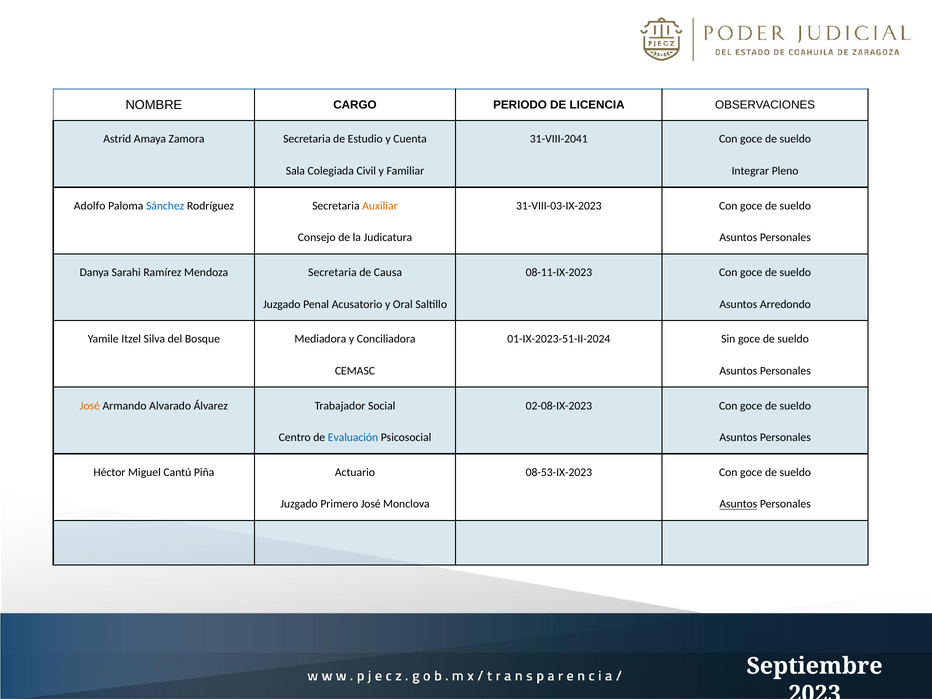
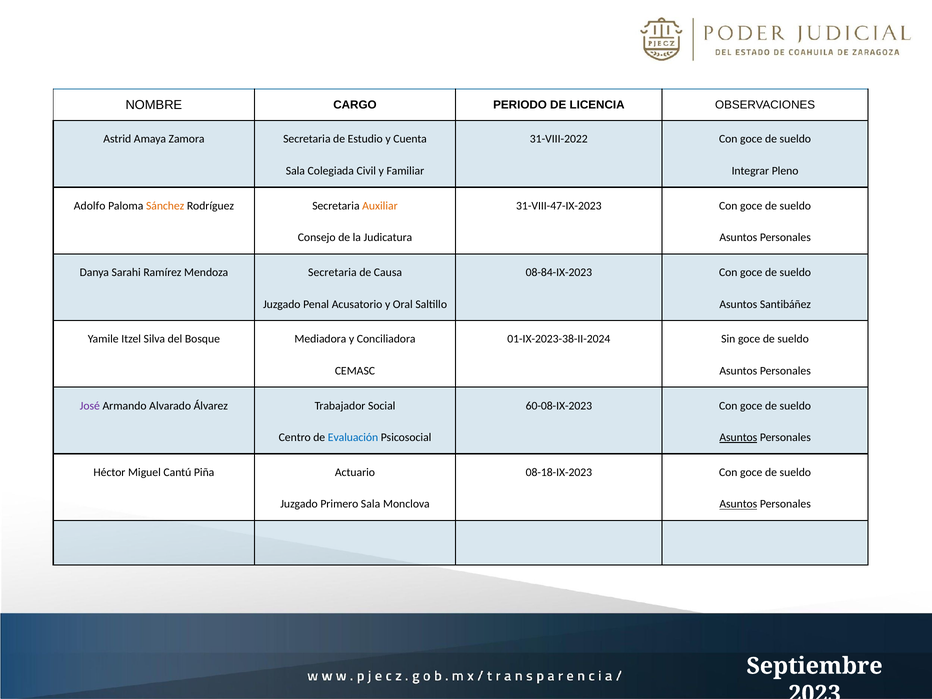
31-VIII-2041: 31-VIII-2041 -> 31-VIII-2022 (559, 139)
Sánchez colour: blue -> orange (165, 206)
31-VIII-03-IX-2023: 31-VIII-03-IX-2023 -> 31-VIII-47-IX-2023 (559, 206)
08-11-IX-2023: 08-11-IX-2023 -> 08-84-IX-2023 (559, 272)
Arredondo: Arredondo -> Santibáñez (785, 304)
01-IX-2023-51-II-2024: 01-IX-2023-51-II-2024 -> 01-IX-2023-38-II-2024 (559, 339)
José colour: orange -> purple (90, 406)
02-08-IX-2023: 02-08-IX-2023 -> 60-08-IX-2023 (559, 406)
Asuntos underline: none -> present (738, 437)
08-53-IX-2023: 08-53-IX-2023 -> 08-18-IX-2023 (559, 472)
Primero José: José -> Sala (371, 504)
